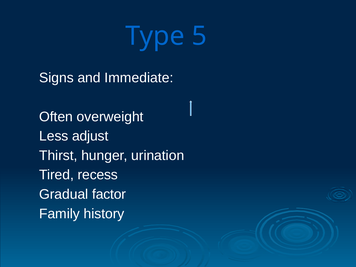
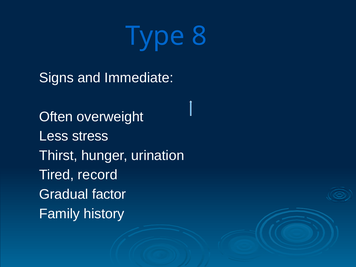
5: 5 -> 8 (199, 36)
adjust: adjust -> stress (90, 136)
recess: recess -> record (98, 175)
